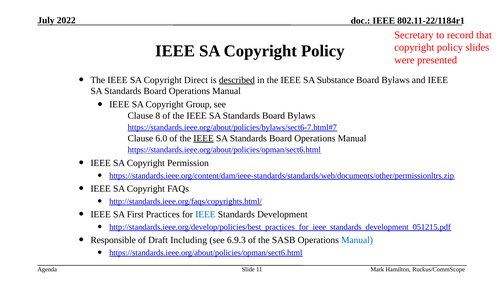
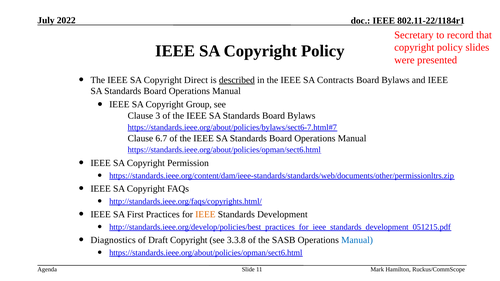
Substance: Substance -> Contracts (335, 80)
8: 8 -> 3 (158, 116)
6.0: 6.0 -> 6.7 (161, 138)
IEEE underline: present -> none (204, 138)
IEEE colour: blue -> orange (205, 215)
Responsible: Responsible -> Diagnostics (113, 240)
Draft Including: Including -> Copyright (189, 240)
6.9.3: 6.9.3 -> 3.3.8 (236, 240)
